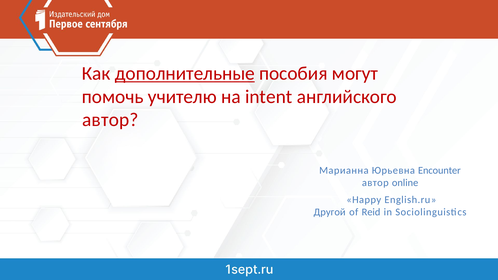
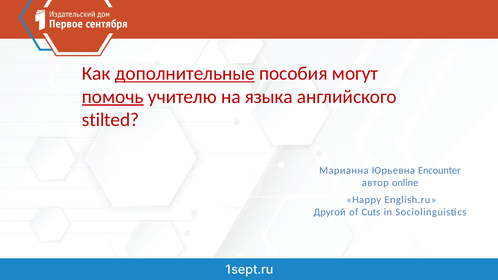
помочь underline: none -> present (113, 97)
intent: intent -> языка (269, 97)
автор: автор -> stilted (111, 120)
Reid: Reid -> Cuts (371, 212)
